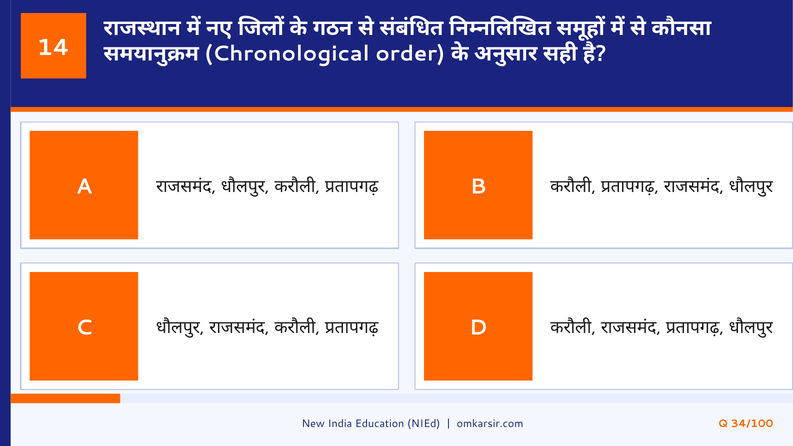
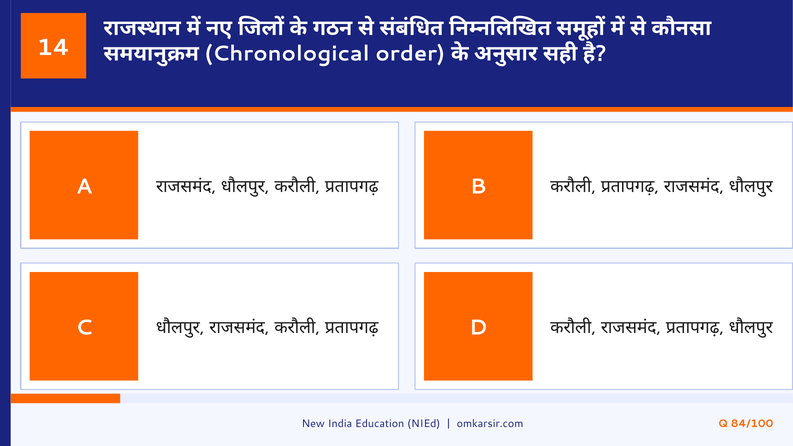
34/100: 34/100 -> 84/100 (752, 424)
